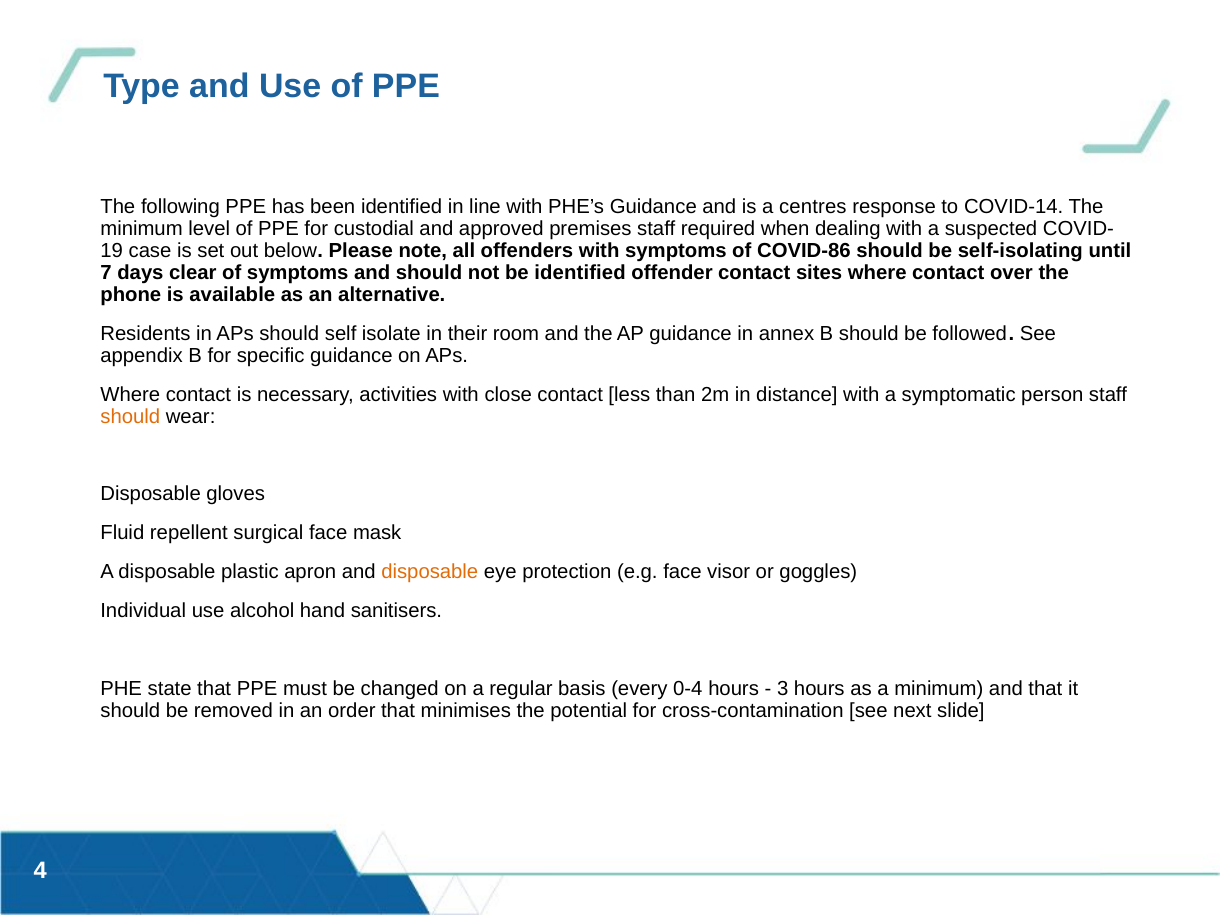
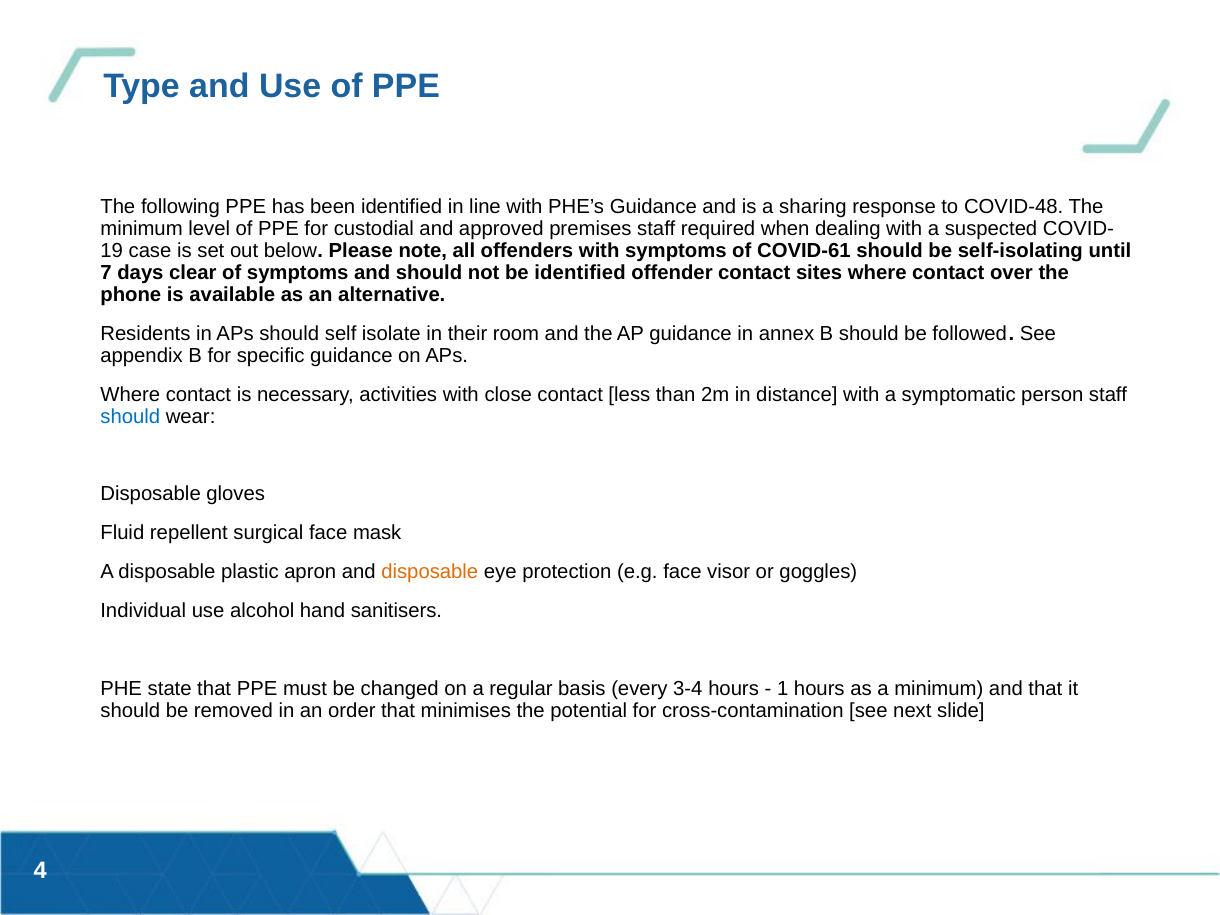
centres: centres -> sharing (813, 207)
COVID-14: COVID-14 -> COVID-48 (1014, 207)
COVID-86: COVID-86 -> COVID-61 (804, 251)
should colour: orange -> blue (130, 416)
0-4: 0-4 -> 3-4 (688, 689)
3: 3 -> 1 (783, 689)
